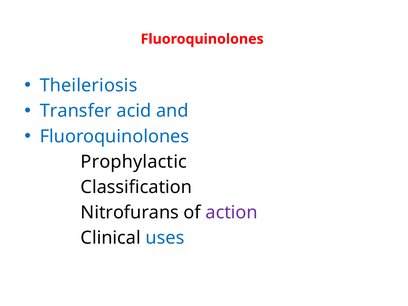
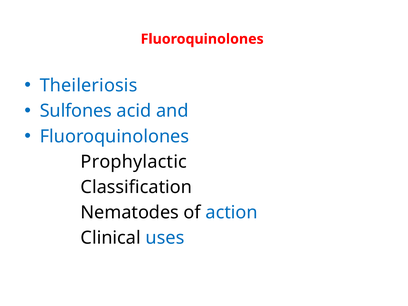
Transfer: Transfer -> Sulfones (76, 111)
Nitrofurans: Nitrofurans -> Nematodes (130, 213)
action colour: purple -> blue (232, 213)
